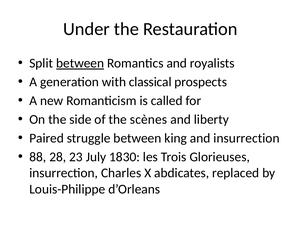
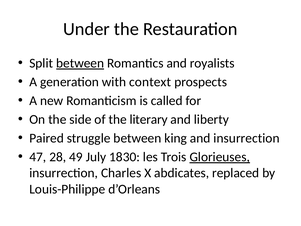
classical: classical -> context (150, 82)
scènes: scènes -> literary (149, 119)
88: 88 -> 47 (38, 157)
23: 23 -> 49 (76, 157)
Glorieuses underline: none -> present (220, 157)
